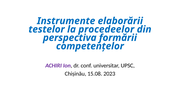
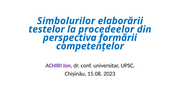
Instrumente: Instrumente -> Simbolurilor (66, 21)
